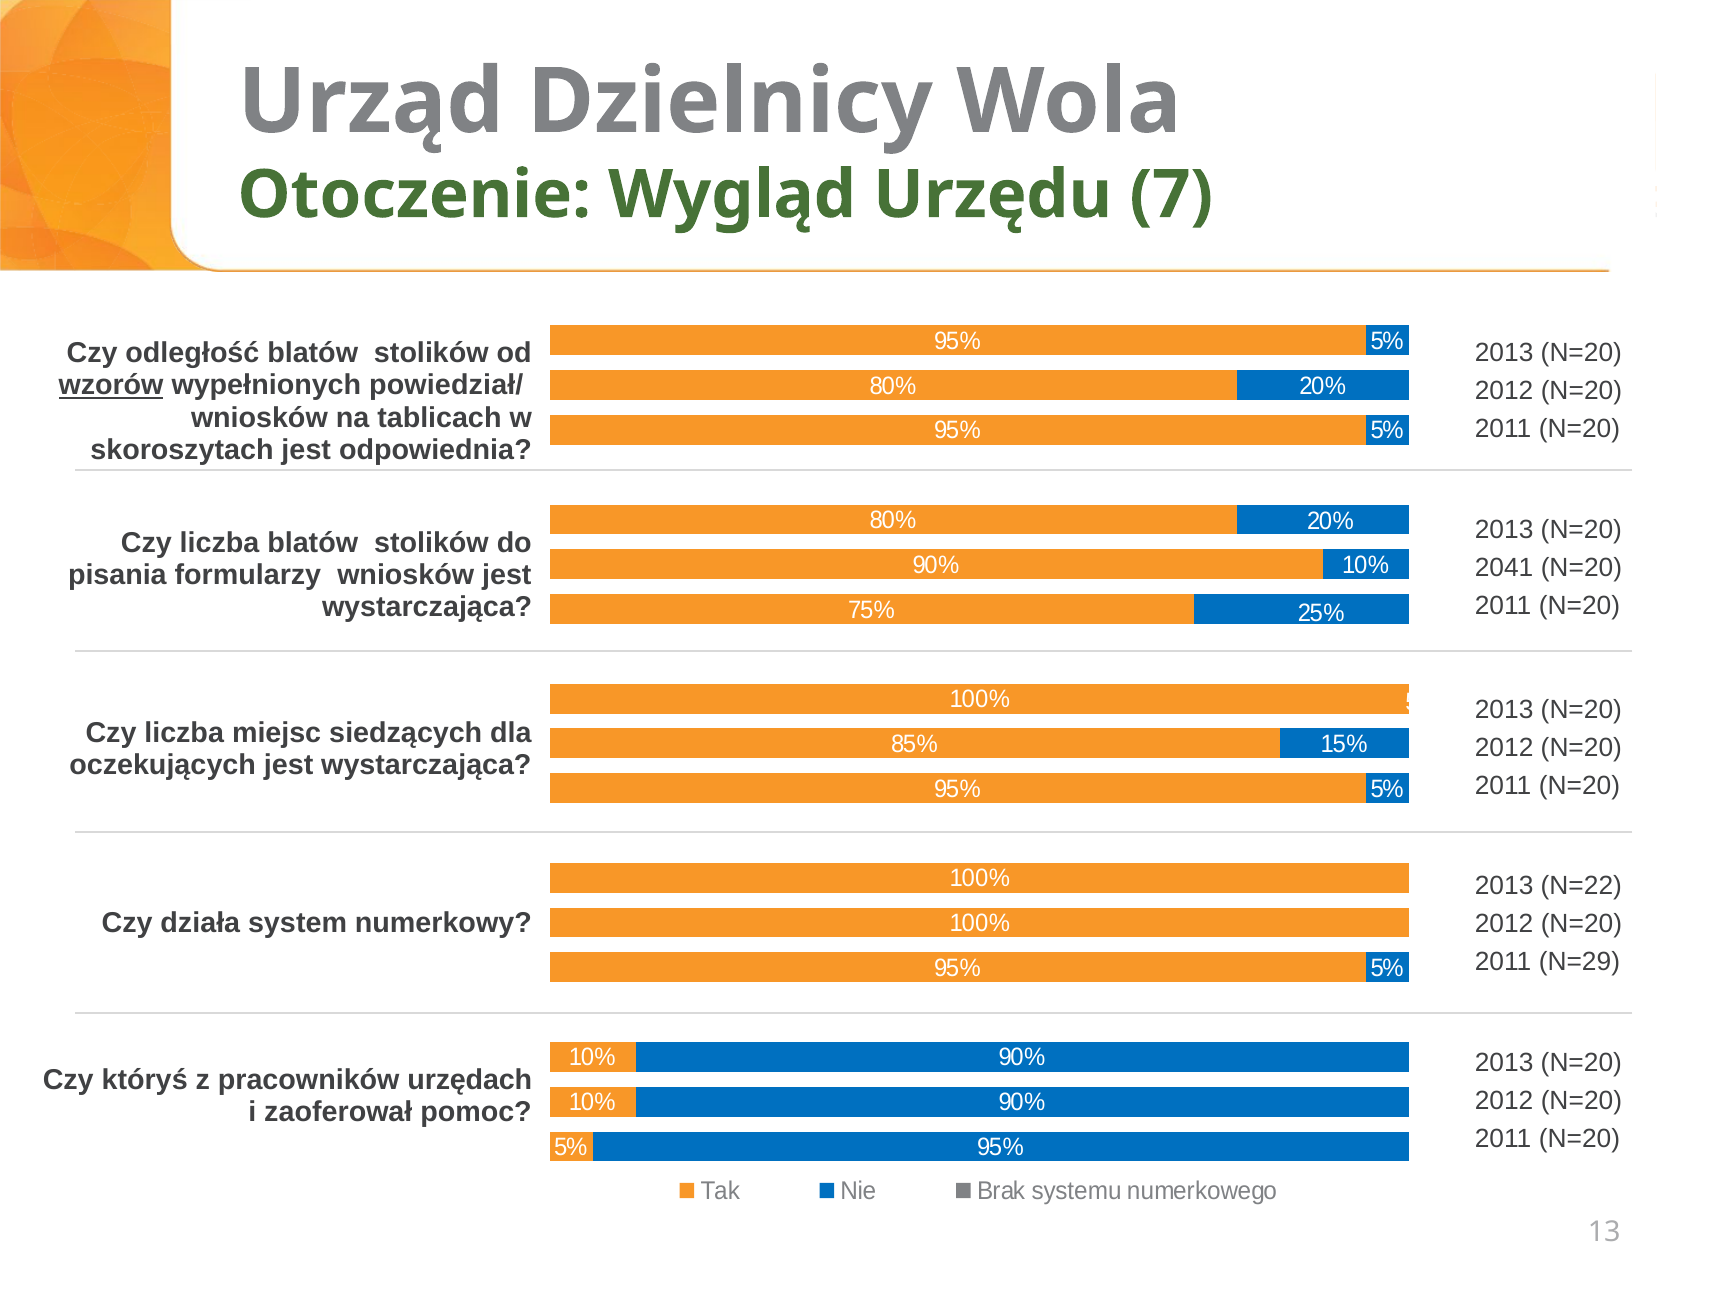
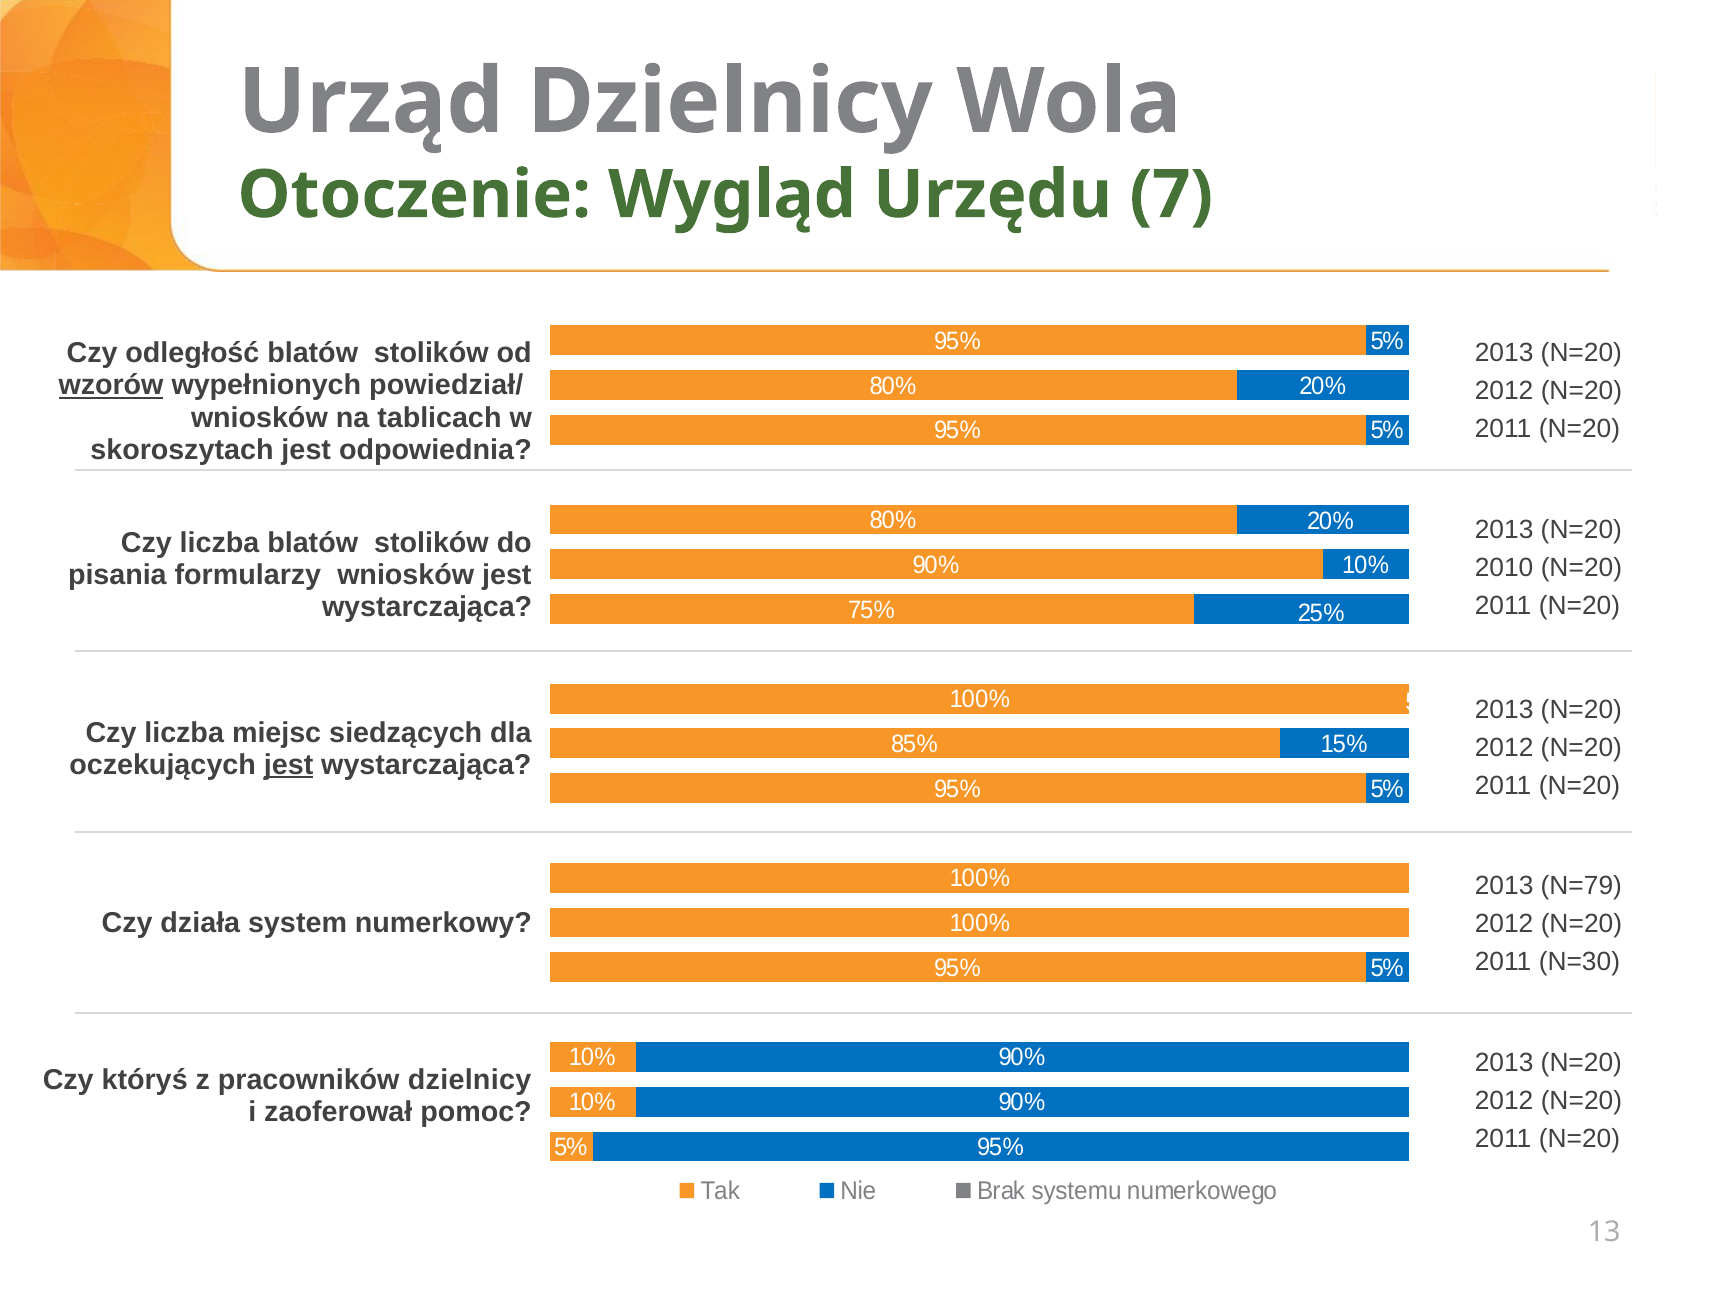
2041: 2041 -> 2010 (1504, 568)
jest underline: none -> present (289, 765)
N=22: N=22 -> N=79 (1581, 886)
N=29: N=29 -> N=30 (1579, 962)
pracowników urzędach: urzędach -> dzielnicy (470, 1080)
